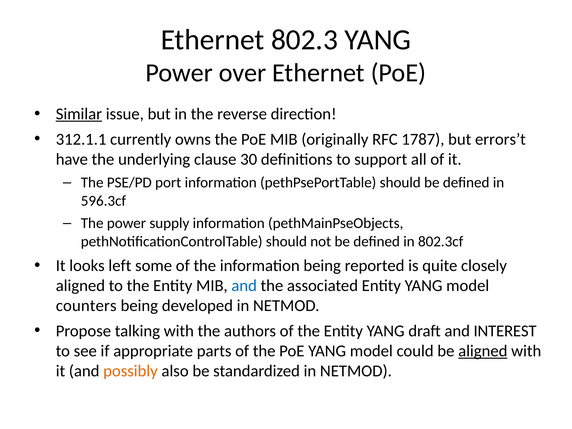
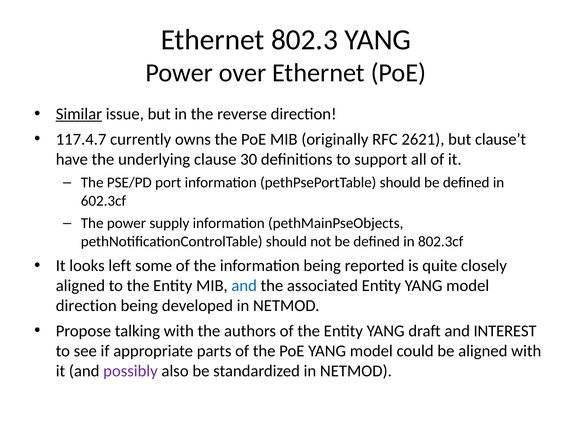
312.1.1: 312.1.1 -> 117.4.7 (81, 139)
1787: 1787 -> 2621 (423, 139)
errors’t: errors’t -> clause’t (501, 139)
596.3cf: 596.3cf -> 602.3cf (103, 201)
counters: counters -> direction (86, 306)
aligned underline: present -> none (483, 351)
possibly colour: orange -> purple (130, 371)
